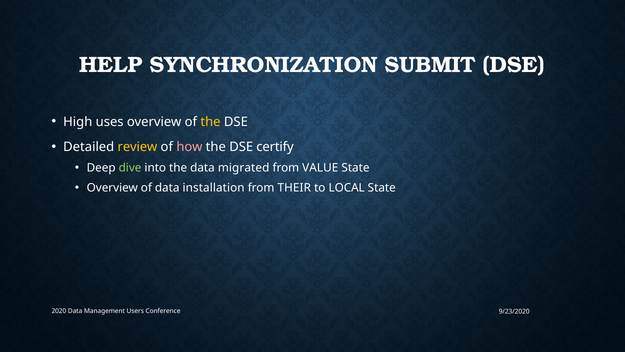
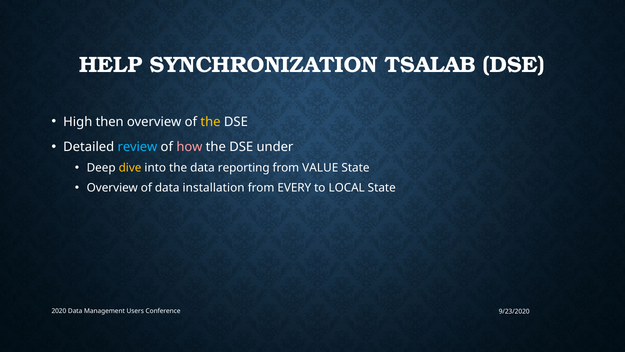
SUBMIT: SUBMIT -> TSALAB (430, 65)
uses: uses -> then (110, 122)
review colour: yellow -> light blue (137, 147)
certify: certify -> under (275, 147)
dive colour: light green -> yellow (130, 168)
migrated: migrated -> reporting (244, 168)
THEIR: THEIR -> EVERY (294, 188)
